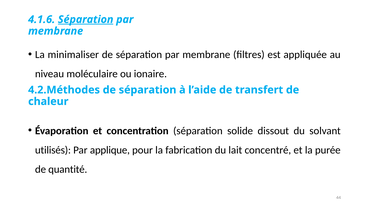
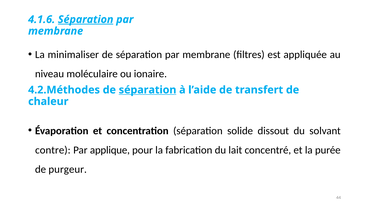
séparation underline: none -> present (148, 90)
utilisés: utilisés -> contre (53, 150)
quantité: quantité -> purgeur (68, 170)
